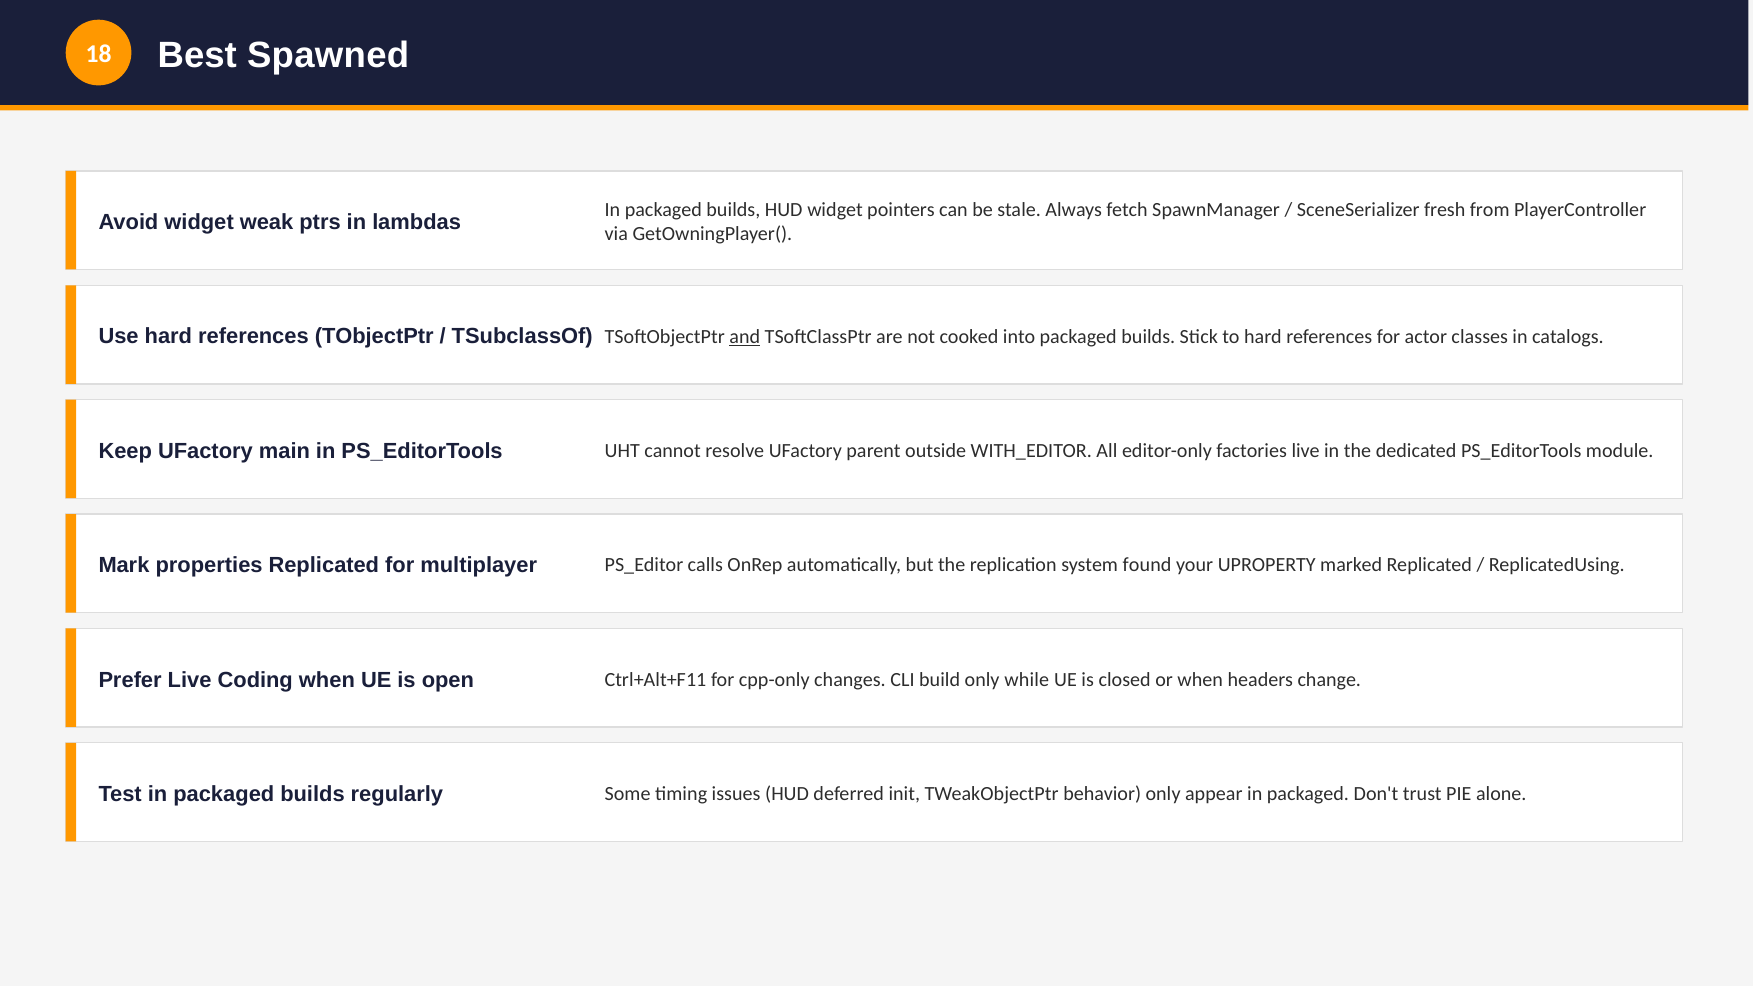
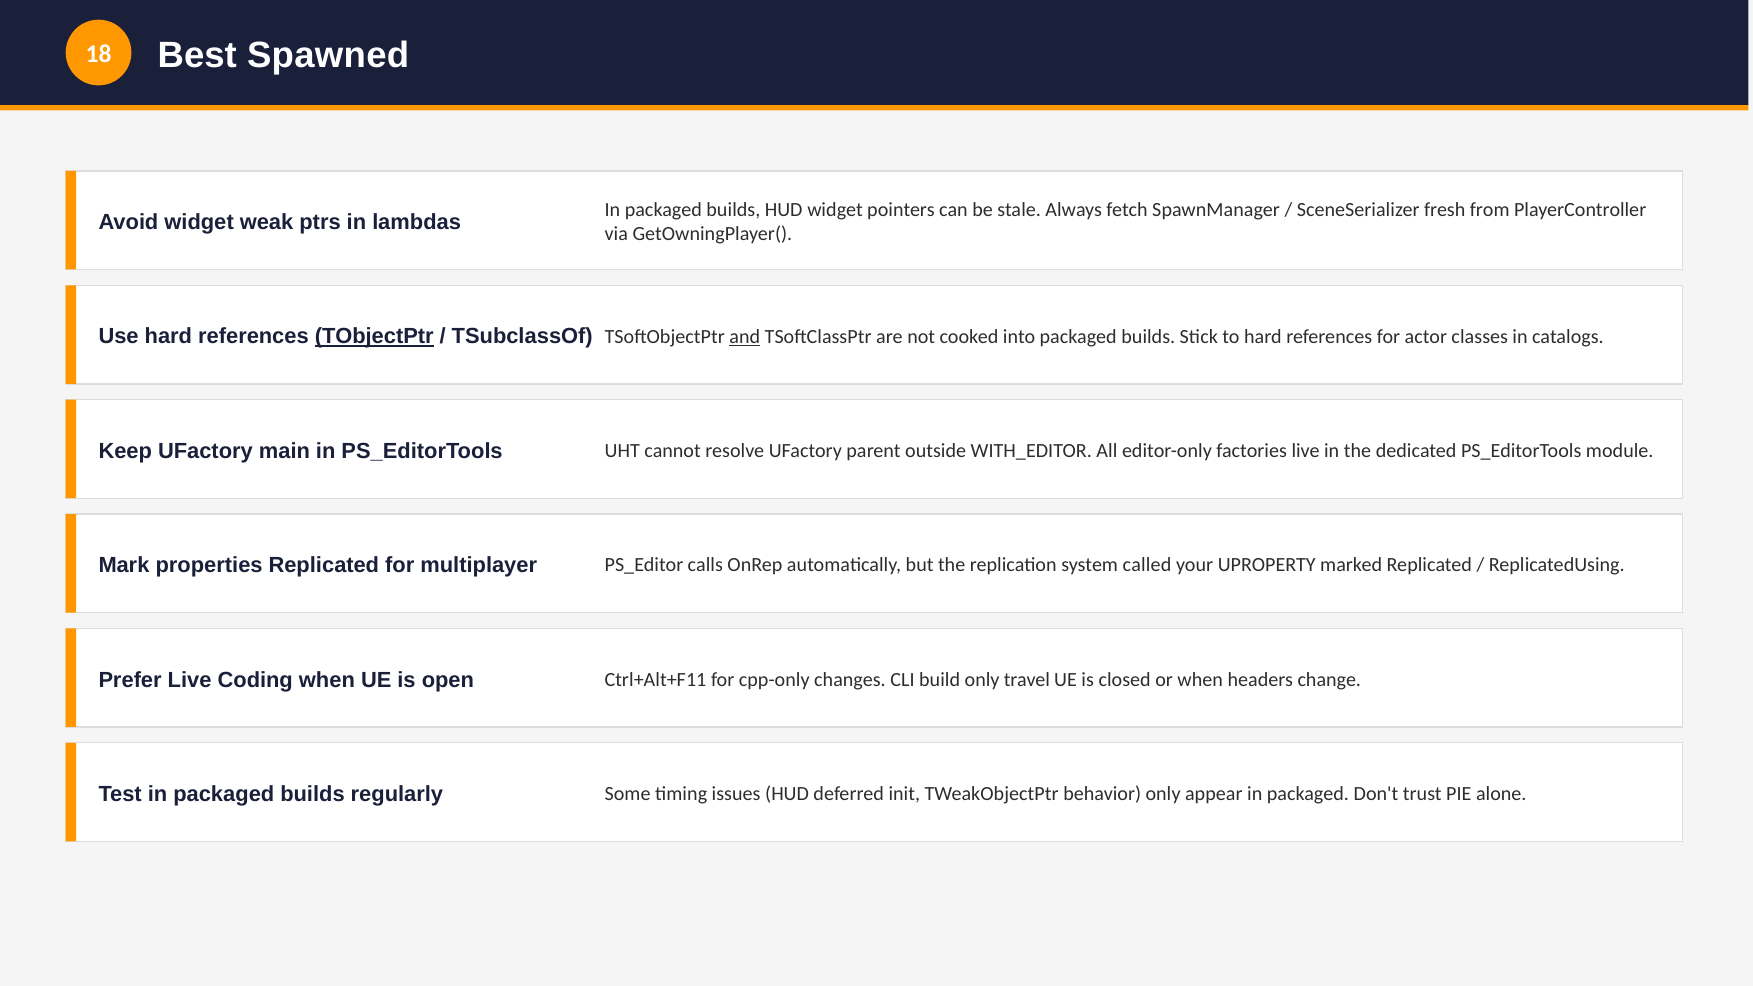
TObjectPtr underline: none -> present (374, 337)
found: found -> called (1147, 565)
while: while -> travel (1027, 680)
